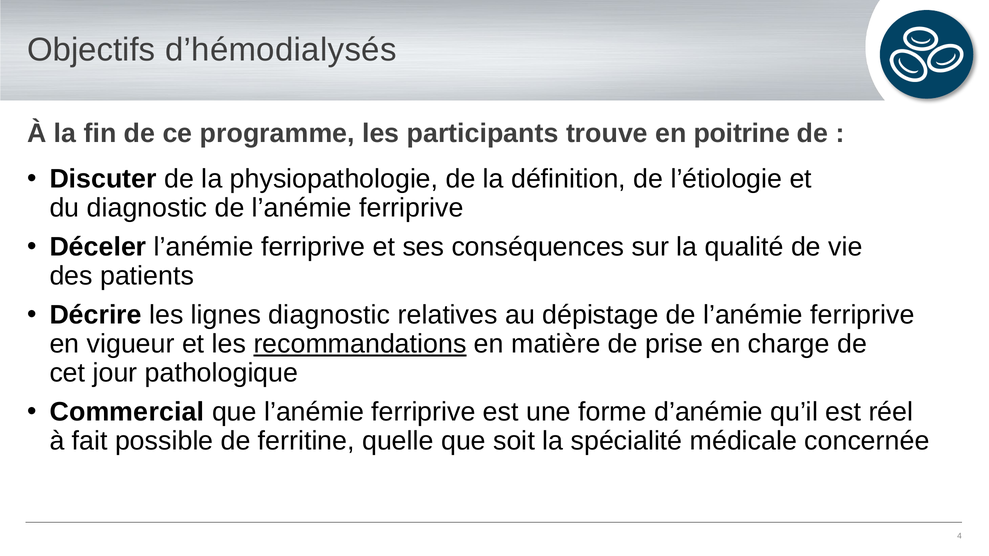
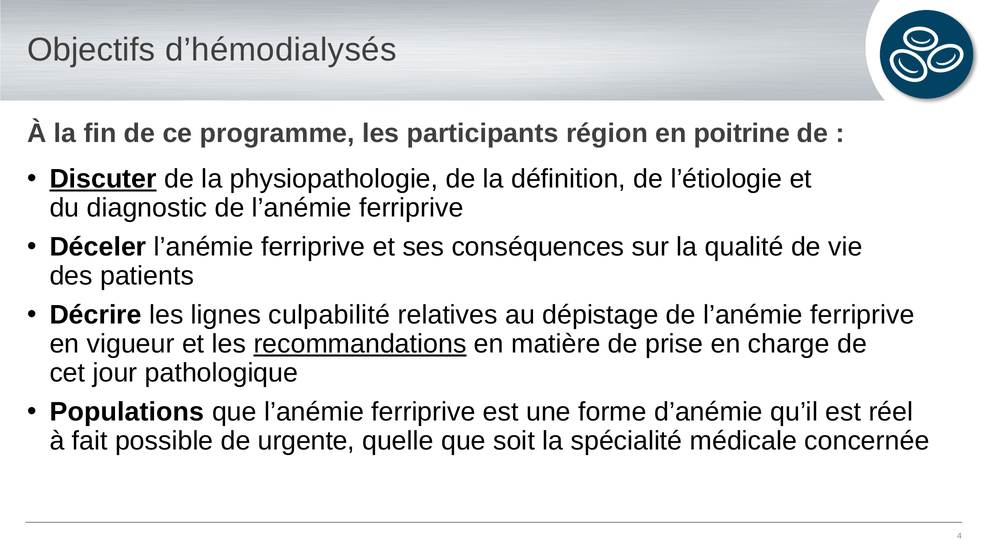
trouve: trouve -> région (607, 134)
Discuter underline: none -> present (103, 179)
lignes diagnostic: diagnostic -> culpabilité (329, 315)
Commercial: Commercial -> Populations (127, 412)
ferritine: ferritine -> urgente (306, 441)
